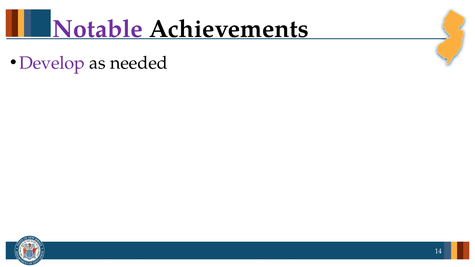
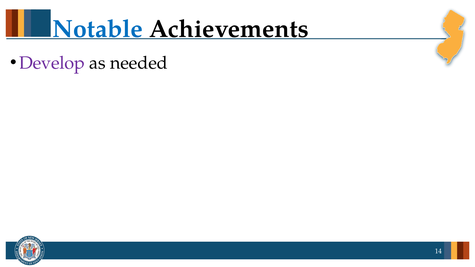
Notable colour: purple -> blue (98, 29)
